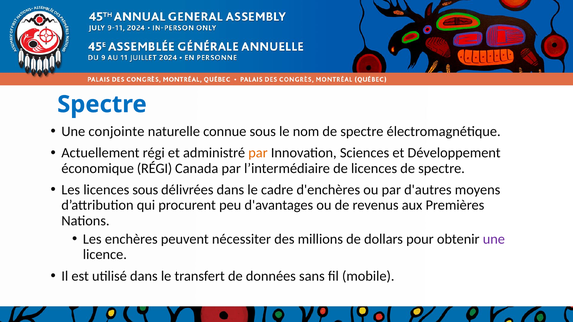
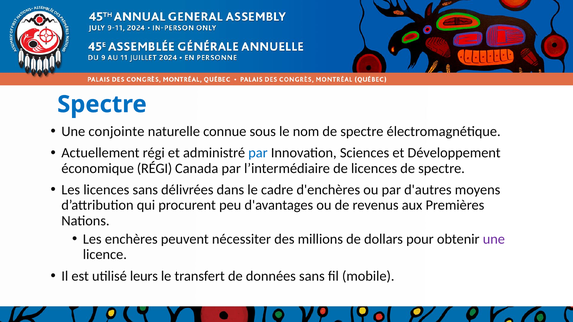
par colour: orange -> blue (258, 153)
licences sous: sous -> sans (145, 190)
utilisé dans: dans -> leurs (144, 276)
